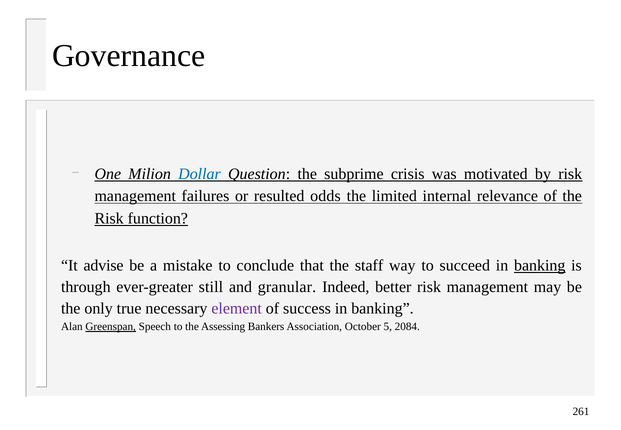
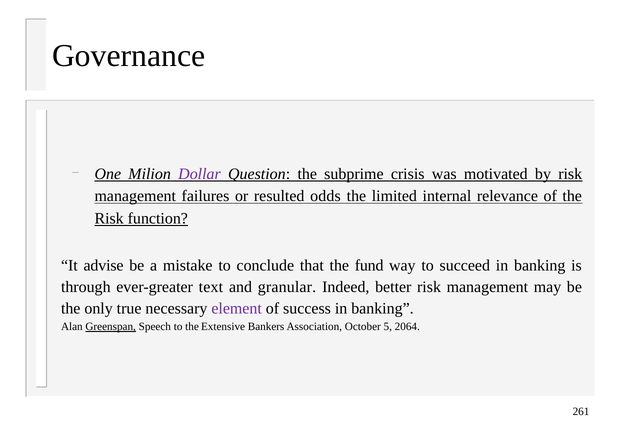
Dollar colour: blue -> purple (200, 174)
staff: staff -> fund (369, 265)
banking underline: present -> none (540, 265)
still: still -> text (211, 287)
Assessing: Assessing -> Extensive (223, 327)
2084: 2084 -> 2064 (407, 327)
